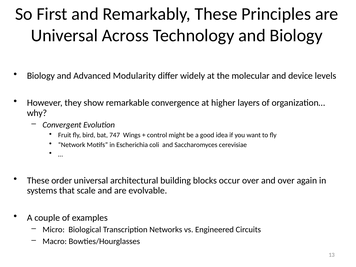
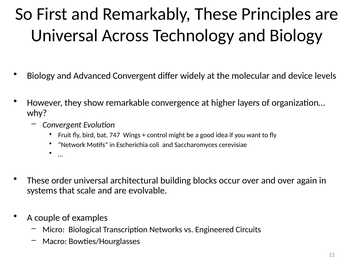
Advanced Modularity: Modularity -> Convergent (134, 76)
